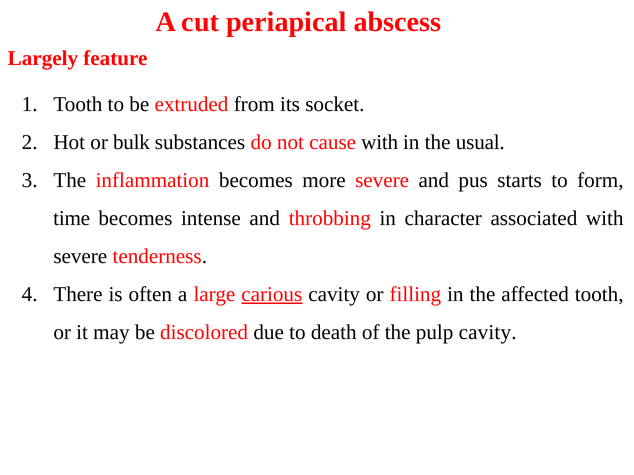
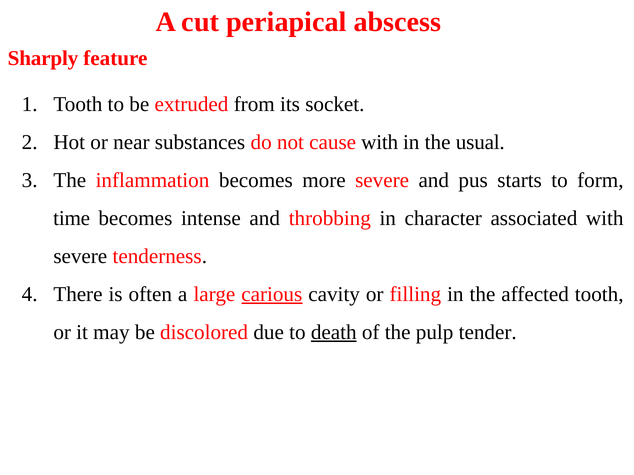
Largely: Largely -> Sharply (43, 58)
bulk: bulk -> near (131, 142)
death underline: none -> present (334, 333)
pulp cavity: cavity -> tender (488, 333)
